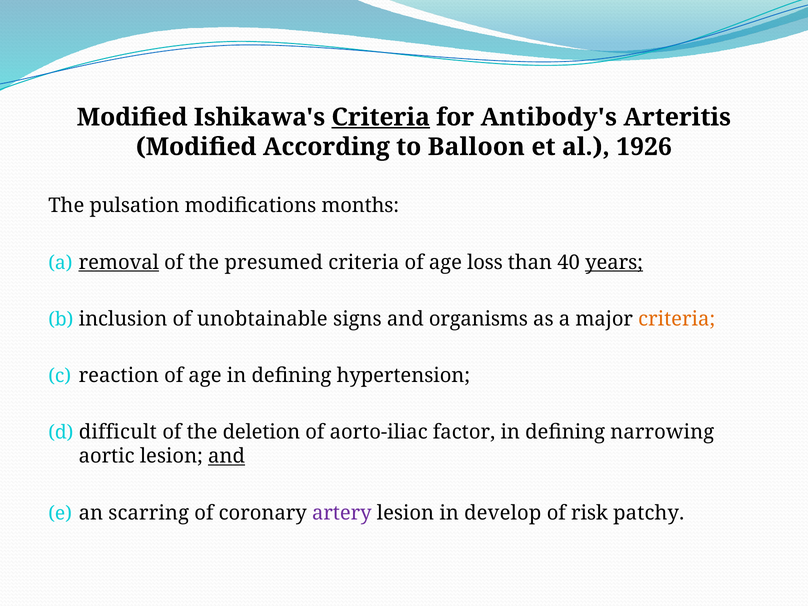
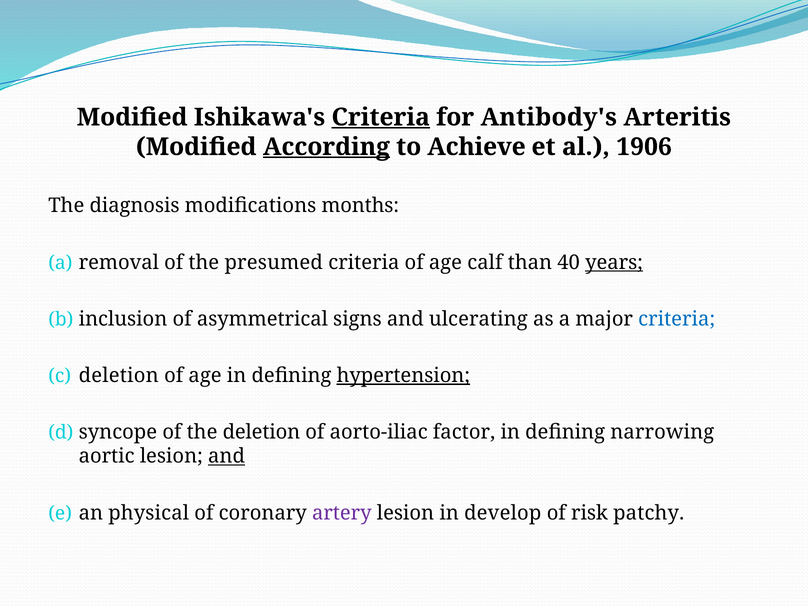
According underline: none -> present (326, 147)
Balloon: Balloon -> Achieve (477, 147)
1926: 1926 -> 1906 (644, 147)
pulsation: pulsation -> diagnosis (135, 206)
removal underline: present -> none (119, 262)
loss: loss -> calf (485, 262)
unobtainable: unobtainable -> asymmetrical (262, 319)
organisms: organisms -> ulcerating (478, 319)
criteria colour: orange -> blue (677, 319)
reaction: reaction -> deletion (119, 375)
hypertension underline: none -> present (403, 375)
difficult: difficult -> syncope (118, 432)
scarring: scarring -> physical (149, 513)
